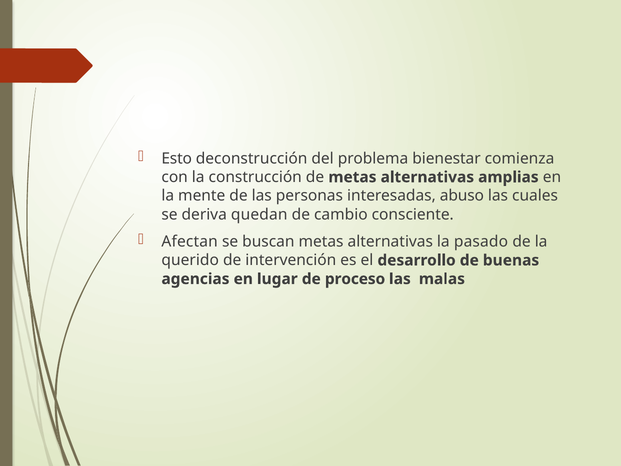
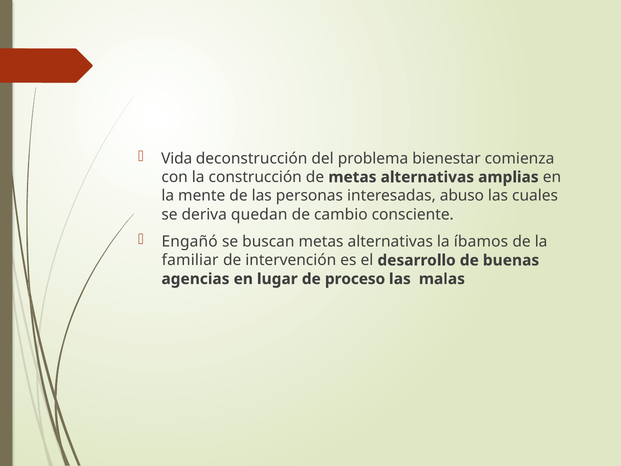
Esto: Esto -> Vida (177, 158)
Afectan: Afectan -> Engañó (190, 242)
pasado: pasado -> íbamos (481, 242)
querido: querido -> familiar (190, 260)
